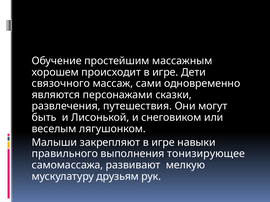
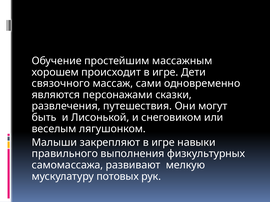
тонизирующее: тонизирующее -> физкультурных (206, 154)
друзьям: друзьям -> потовых (118, 177)
